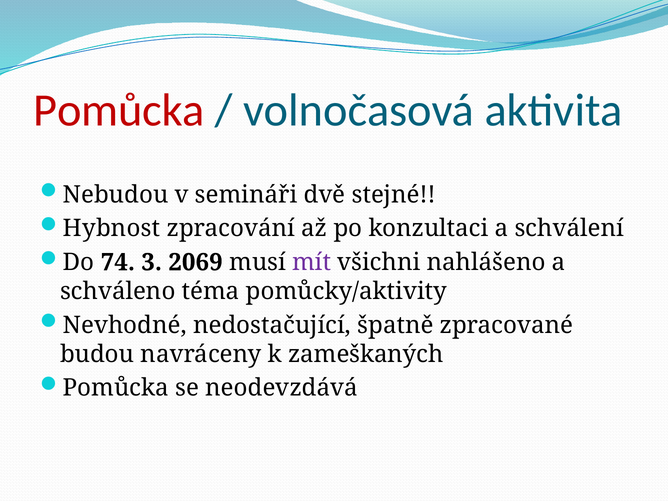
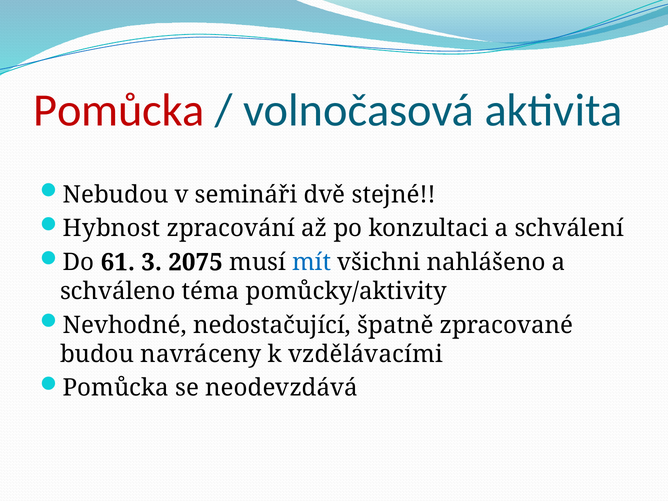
74: 74 -> 61 (118, 262)
2069: 2069 -> 2075 (195, 262)
mít colour: purple -> blue (312, 262)
zameškaných: zameškaných -> vzdělávacími (366, 354)
